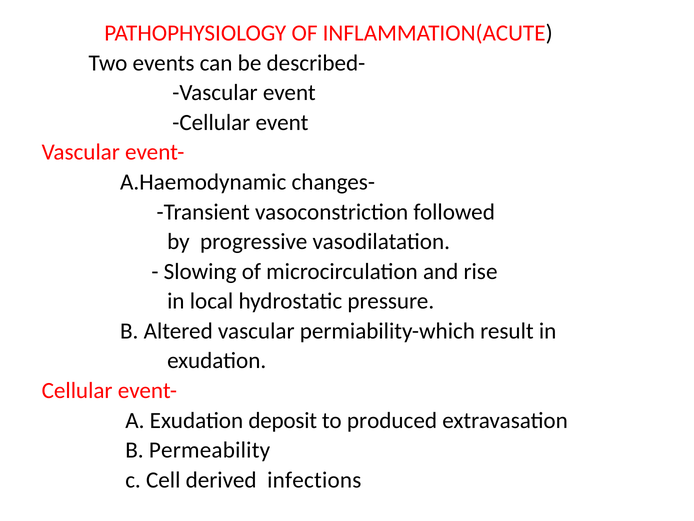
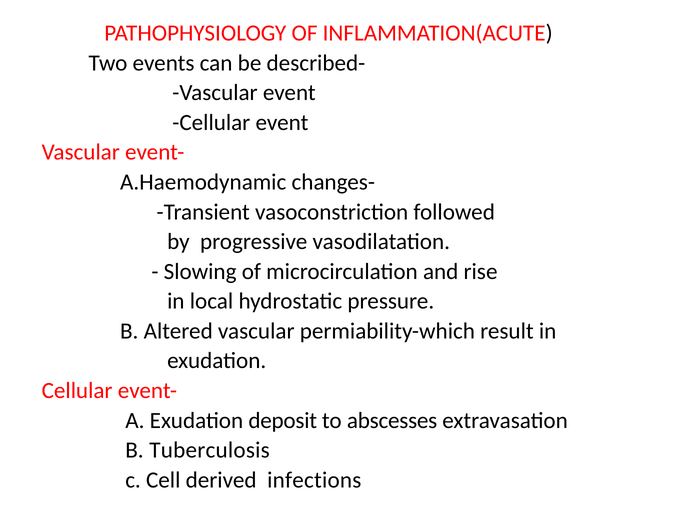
produced: produced -> abscesses (392, 420)
Permeability: Permeability -> Tuberculosis (210, 450)
